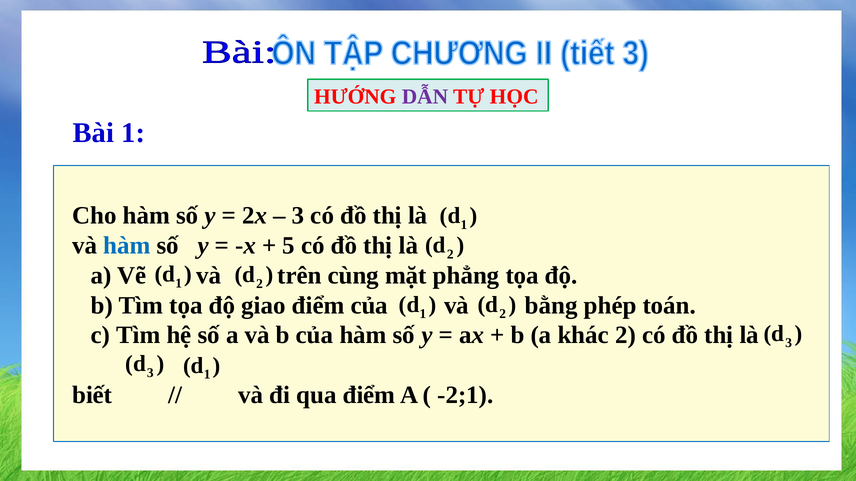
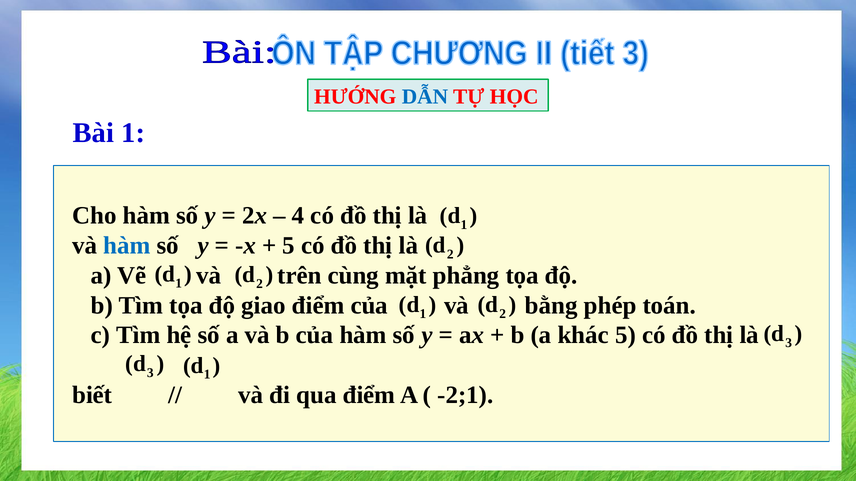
DẪN colour: purple -> blue (425, 97)
3: 3 -> 4 (298, 216)
khác 2: 2 -> 5 (625, 336)
